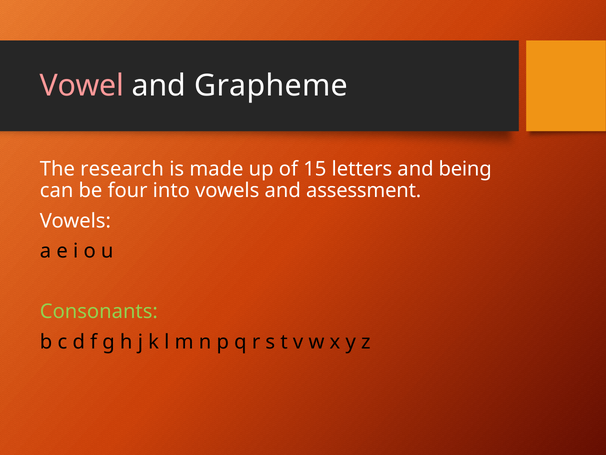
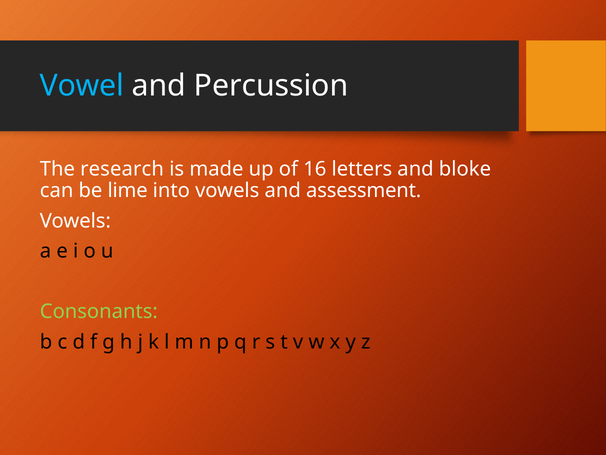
Vowel colour: pink -> light blue (82, 86)
Grapheme: Grapheme -> Percussion (271, 86)
15: 15 -> 16 (315, 169)
being: being -> bloke (465, 169)
four: four -> lime (128, 190)
